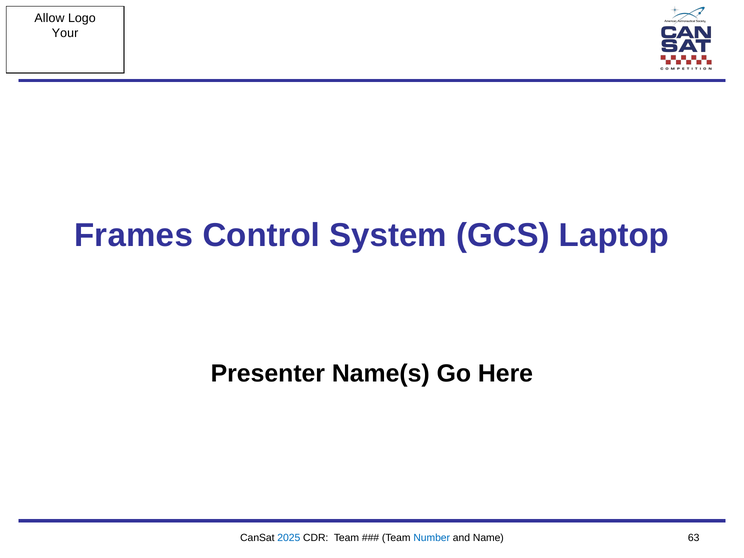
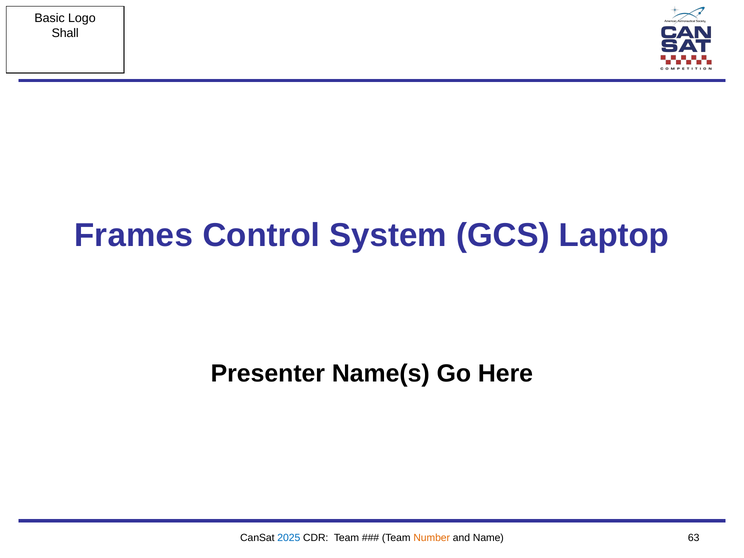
Allow: Allow -> Basic (50, 18)
Your: Your -> Shall (65, 33)
Number colour: blue -> orange (432, 538)
